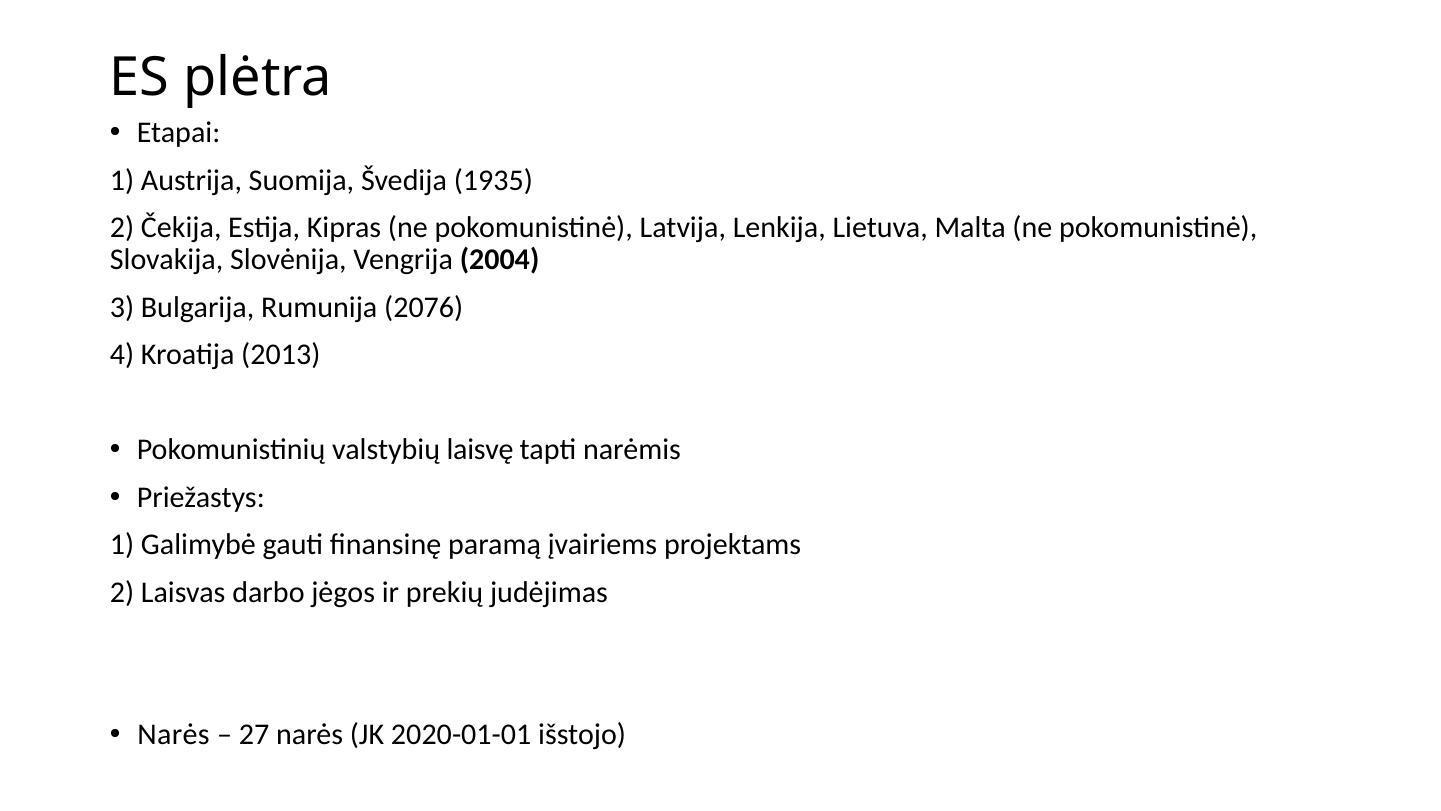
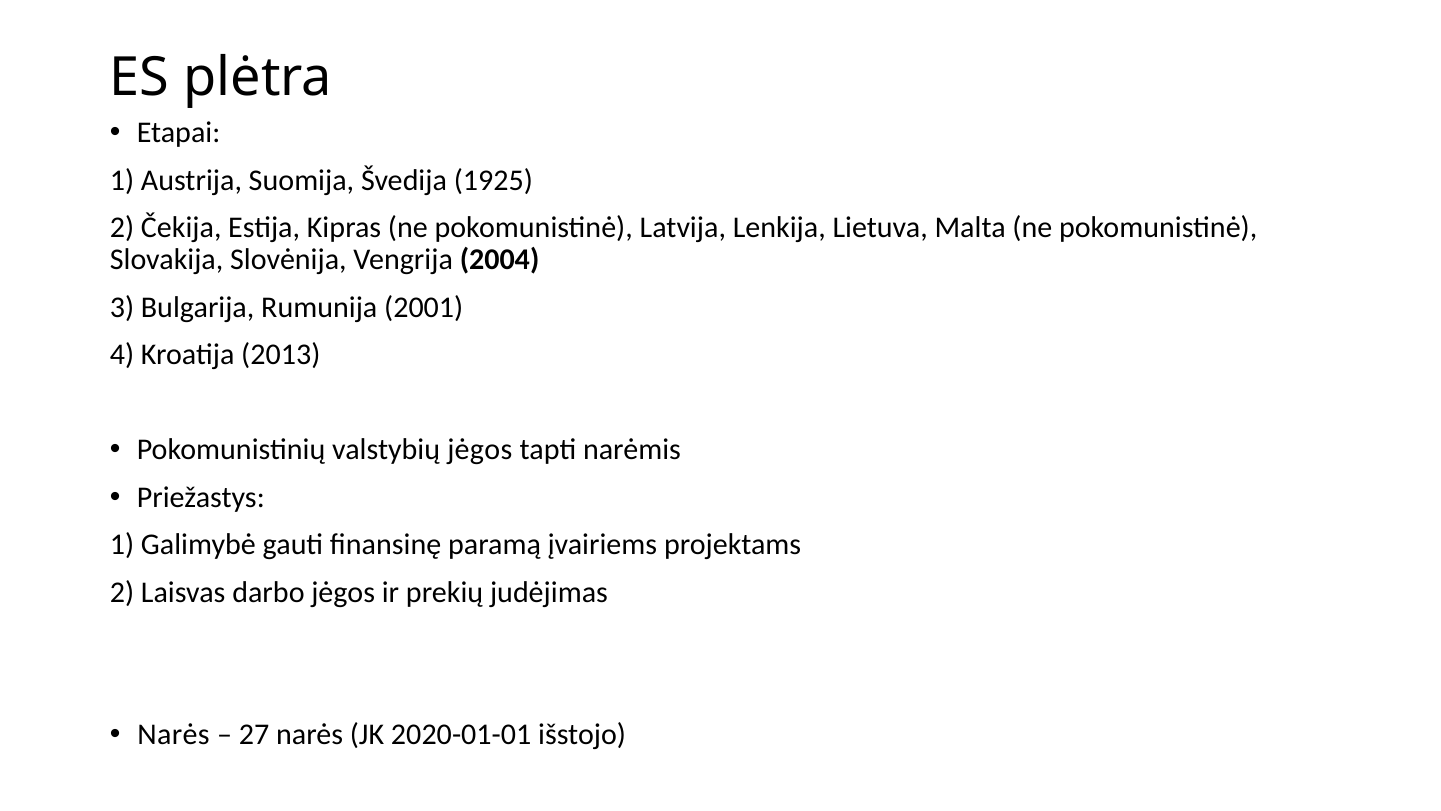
1935: 1935 -> 1925 (493, 180)
2076: 2076 -> 2001 (424, 307)
valstybių laisvę: laisvę -> jėgos (480, 450)
